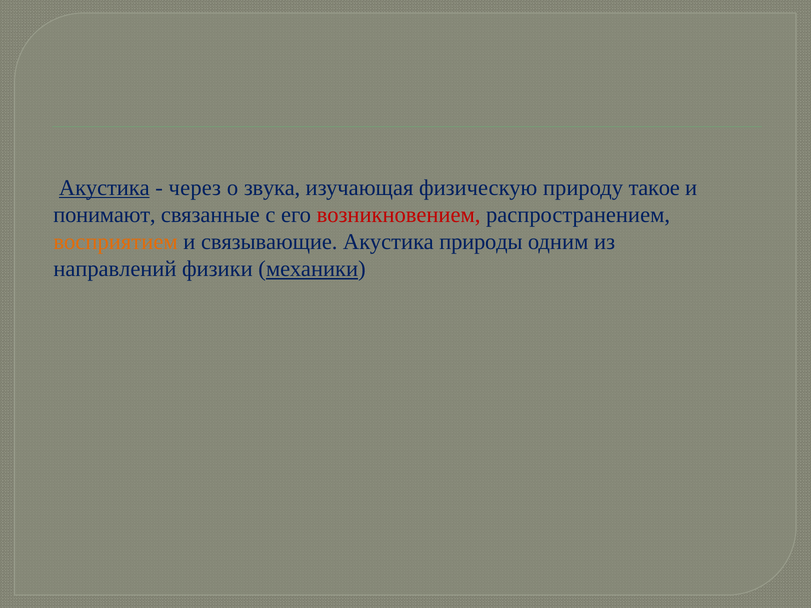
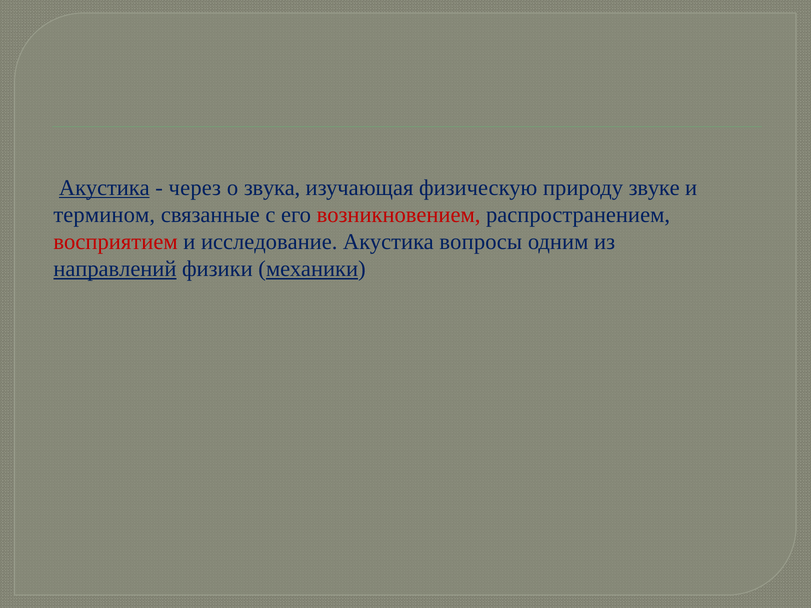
такое: такое -> звуке (654, 188)
понимают: понимают -> термином (104, 215)
восприятием colour: orange -> red (116, 242)
связывающие: связывающие -> исследование (269, 242)
природы: природы -> вопросы (481, 242)
направлений underline: none -> present (115, 269)
